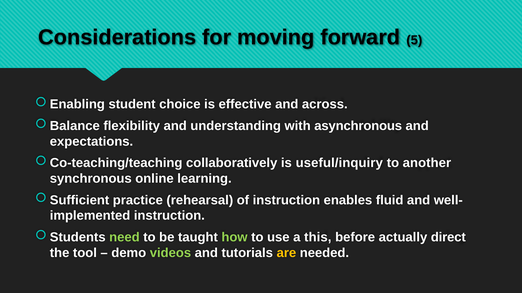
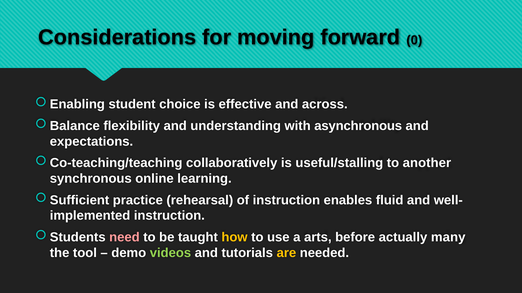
5: 5 -> 0 (414, 40)
useful/inquiry: useful/inquiry -> useful/stalling (339, 163)
need colour: light green -> pink (124, 238)
how colour: light green -> yellow (235, 238)
this: this -> arts (318, 238)
direct: direct -> many (448, 238)
